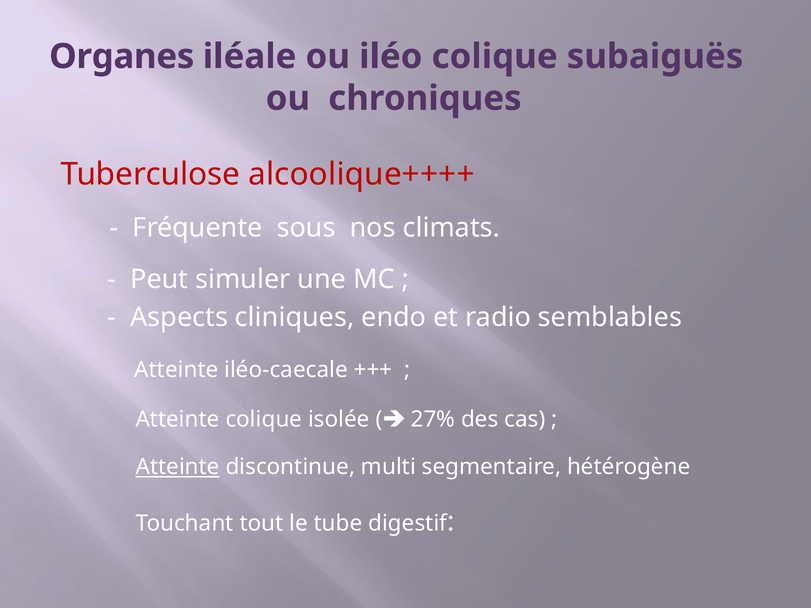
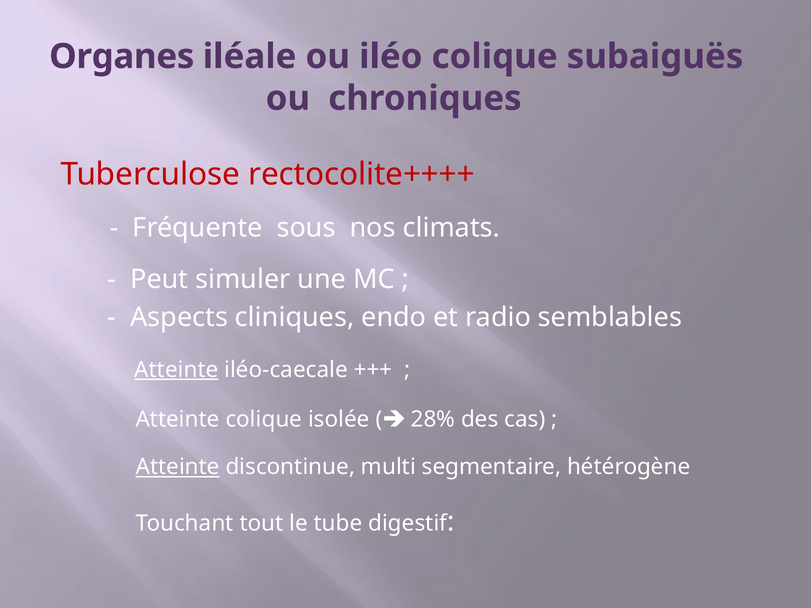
alcoolique++++: alcoolique++++ -> rectocolite++++ (362, 175)
Atteinte underline: none -> present (176, 370)
27%: 27% -> 28% (433, 419)
